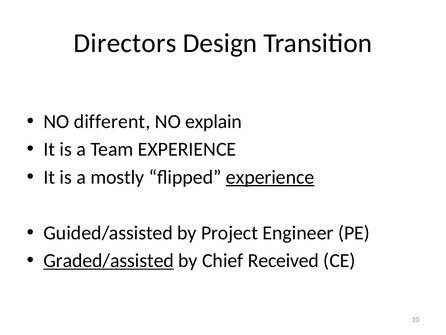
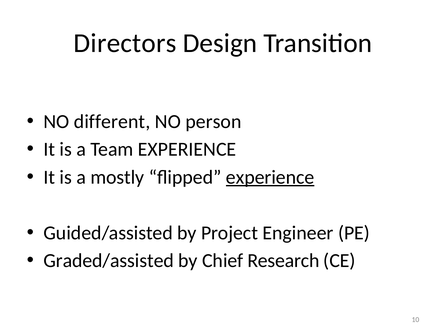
explain: explain -> person (213, 121)
Graded/assisted underline: present -> none (109, 260)
Received: Received -> Research (283, 260)
